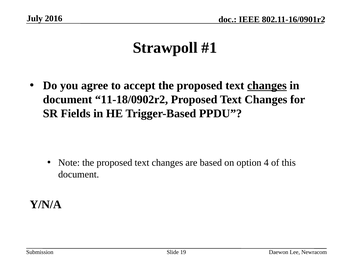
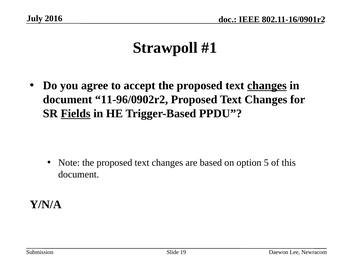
11-18/0902r2: 11-18/0902r2 -> 11-96/0902r2 (132, 99)
Fields underline: none -> present (76, 113)
4: 4 -> 5 (266, 162)
